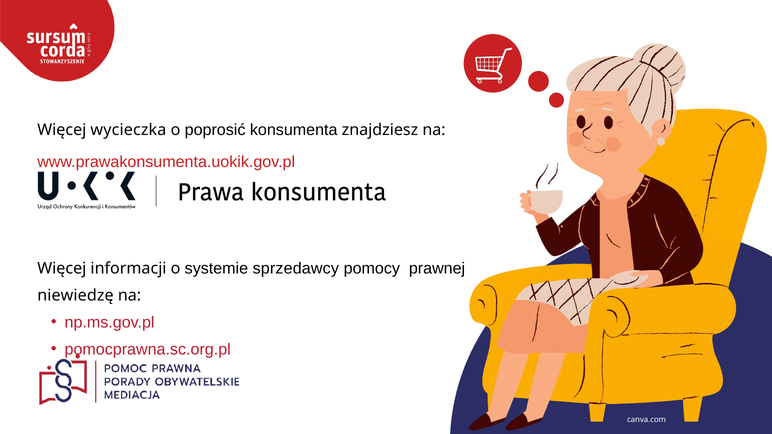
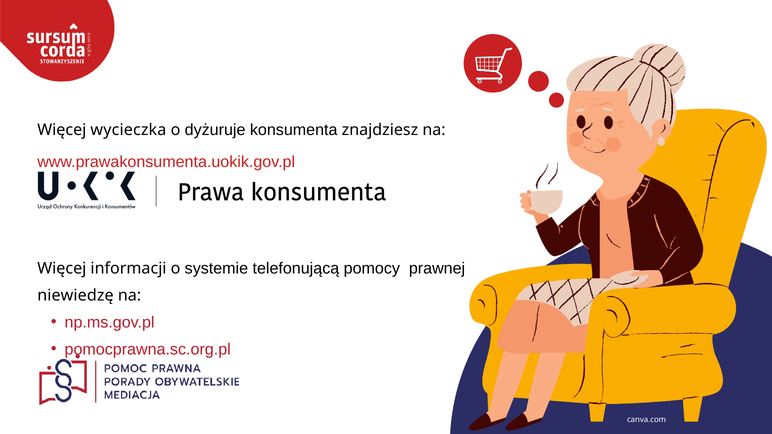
poprosić: poprosić -> dyżuruje (215, 130)
sprzedawcy: sprzedawcy -> telefonującą (296, 269)
